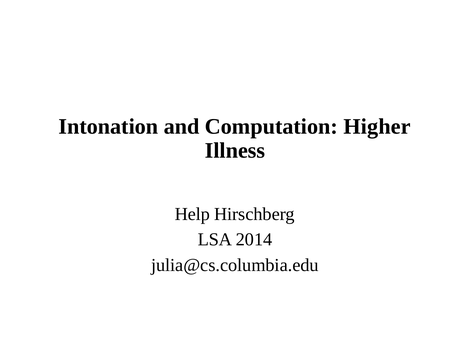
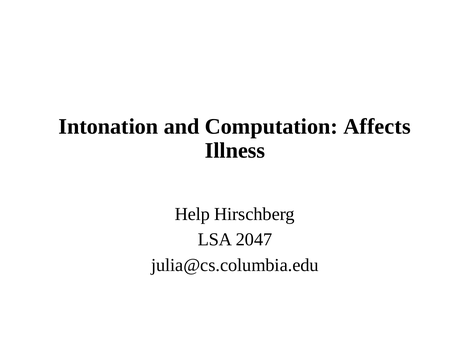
Higher: Higher -> Affects (377, 127)
2014: 2014 -> 2047 (254, 240)
